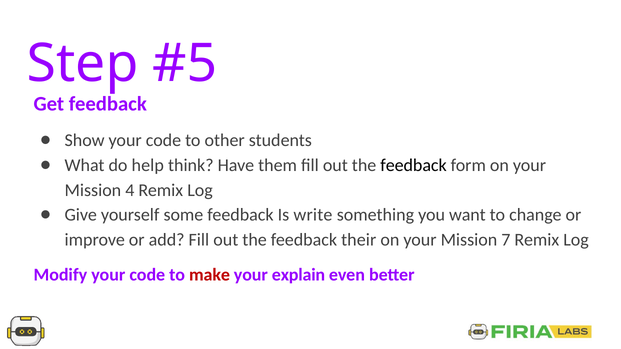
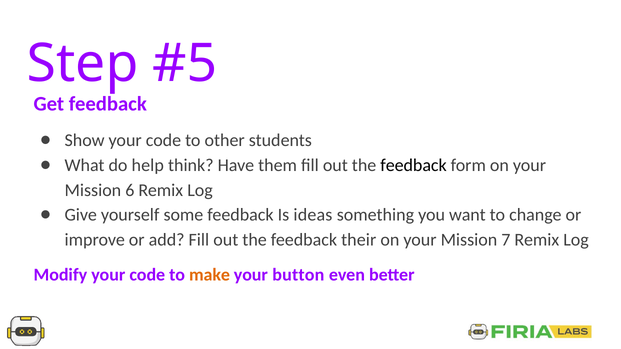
4: 4 -> 6 (130, 190)
write: write -> ideas (313, 215)
make colour: red -> orange (210, 275)
explain: explain -> button (298, 275)
